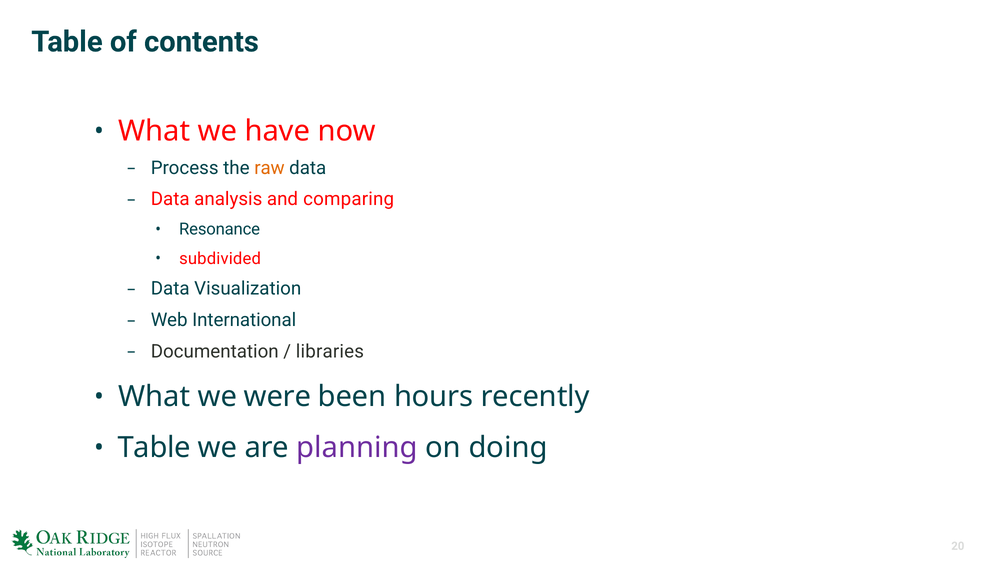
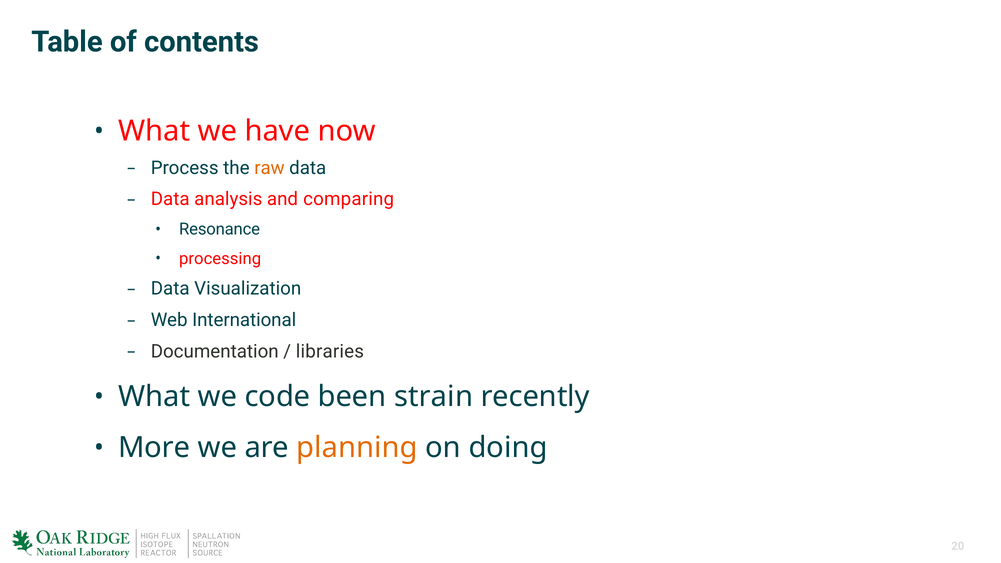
subdivided: subdivided -> processing (220, 259)
were: were -> code (277, 397)
hours: hours -> strain (434, 397)
Table: Table -> More (154, 448)
planning colour: purple -> orange (357, 448)
